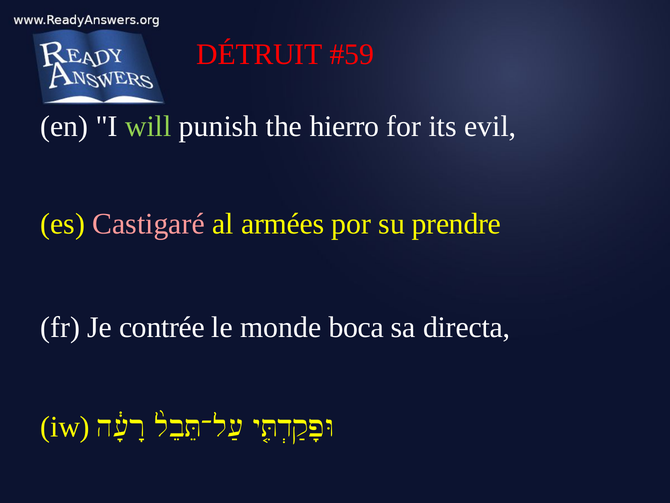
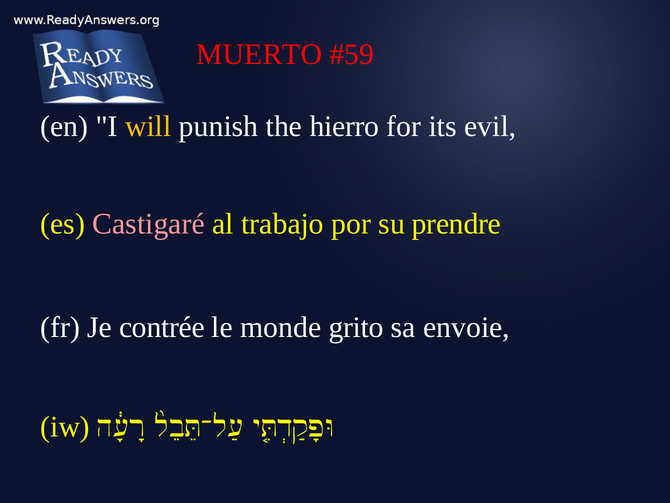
DÉTRUIT: DÉTRUIT -> MUERTO (259, 54)
will colour: light green -> yellow (148, 127)
armées: armées -> trabajo (283, 224)
boca: boca -> grito (356, 327)
directa: directa -> envoie (467, 327)
